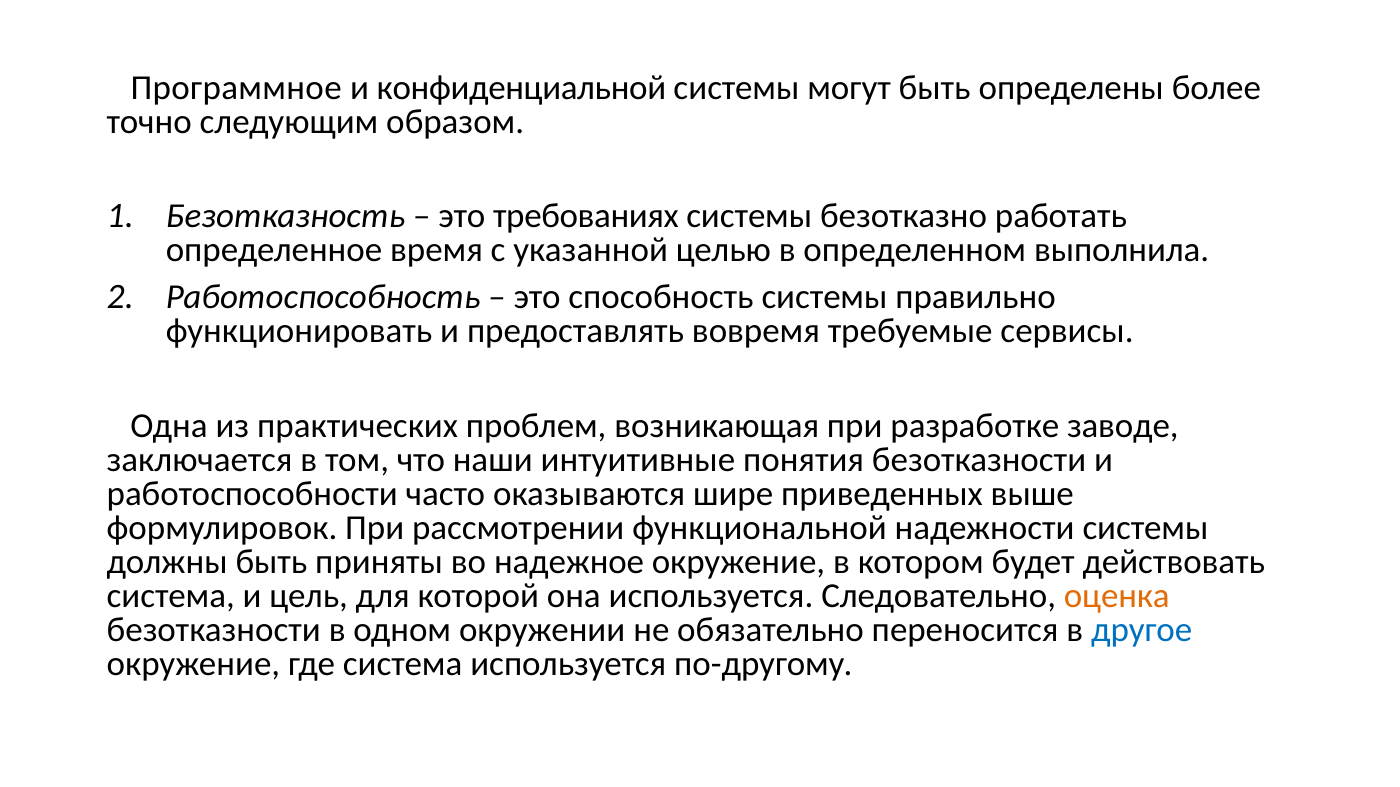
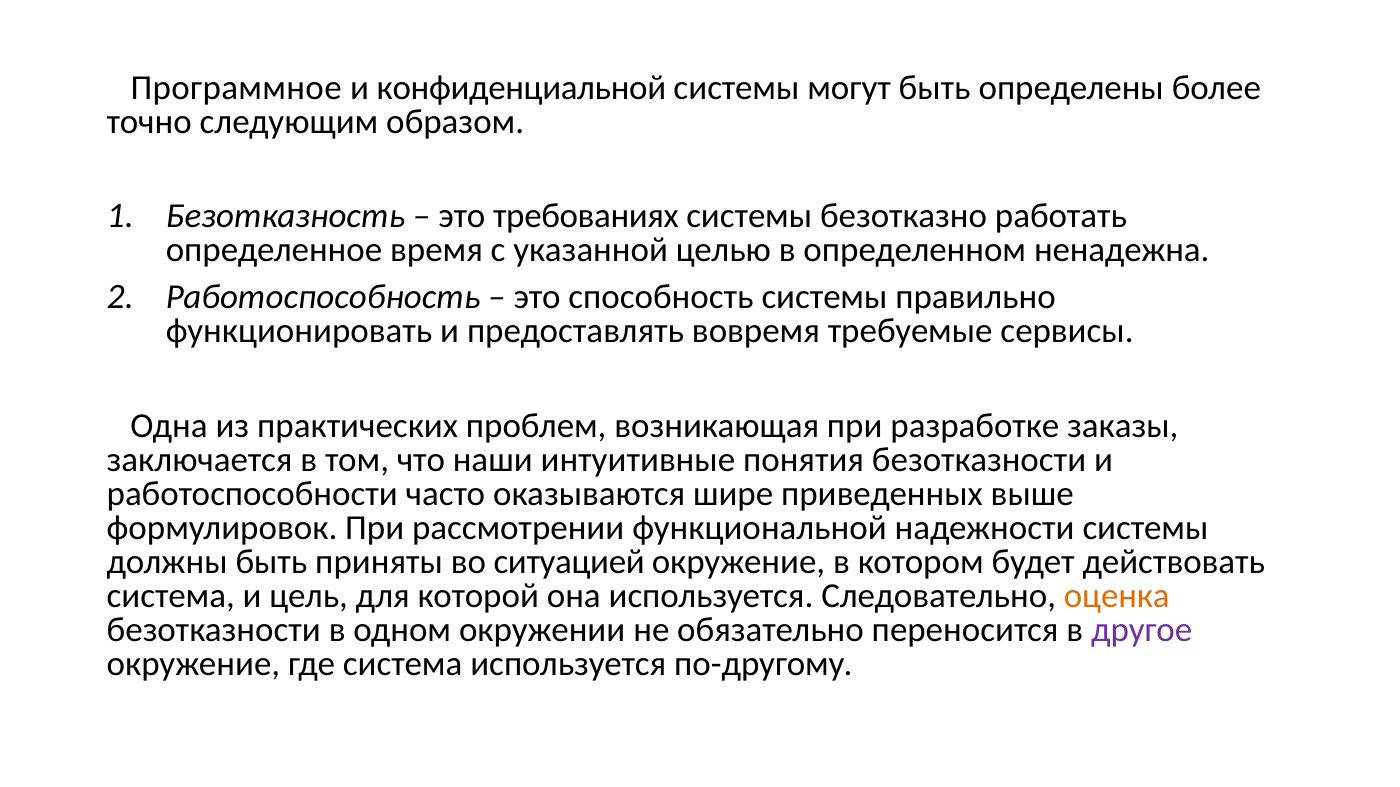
выполнила: выполнила -> ненадежна (1122, 250)
заводе: заводе -> заказы (1123, 426)
надежное: надежное -> ситуацией (569, 562)
другое colour: blue -> purple (1142, 630)
